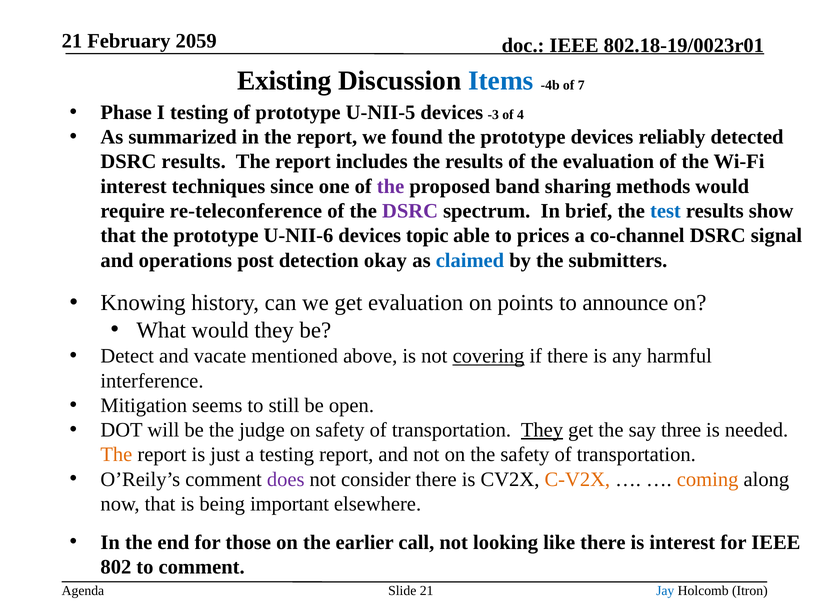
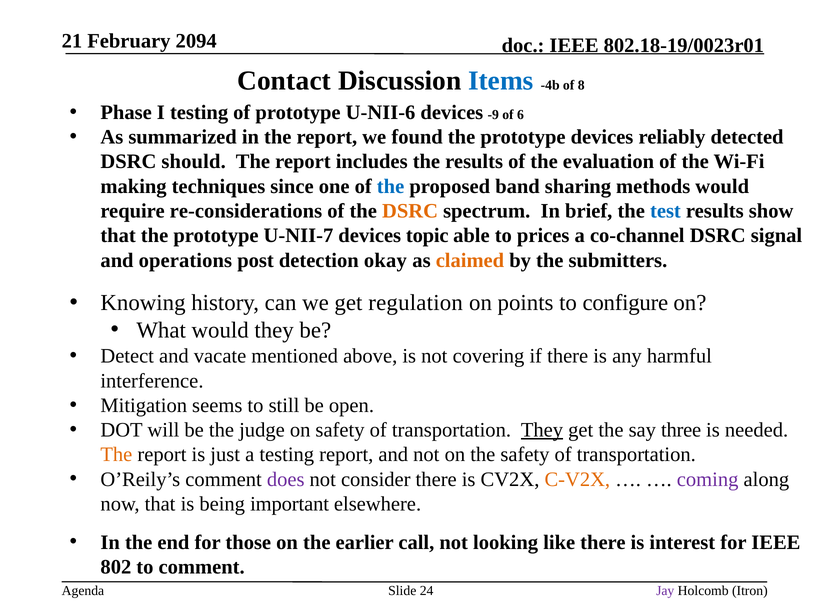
2059: 2059 -> 2094 (196, 41)
Existing: Existing -> Contact (284, 81)
7: 7 -> 8 (581, 85)
U-NII-5: U-NII-5 -> U-NII-6 (381, 113)
-3: -3 -> -9 (493, 115)
4: 4 -> 6 (520, 115)
DSRC results: results -> should (194, 162)
interest: interest -> making (134, 186)
the colour: purple -> blue (391, 186)
re-teleconference: re-teleconference -> re-considerations (246, 211)
DSRC colour: purple -> orange (410, 211)
U-NII-6: U-NII-6 -> U-NII-7 (298, 236)
claimed colour: blue -> orange (470, 260)
get evaluation: evaluation -> regulation (416, 303)
announce: announce -> configure (625, 303)
covering underline: present -> none (488, 356)
coming colour: orange -> purple (708, 480)
Slide 21: 21 -> 24 (427, 591)
Jay colour: blue -> purple (665, 591)
